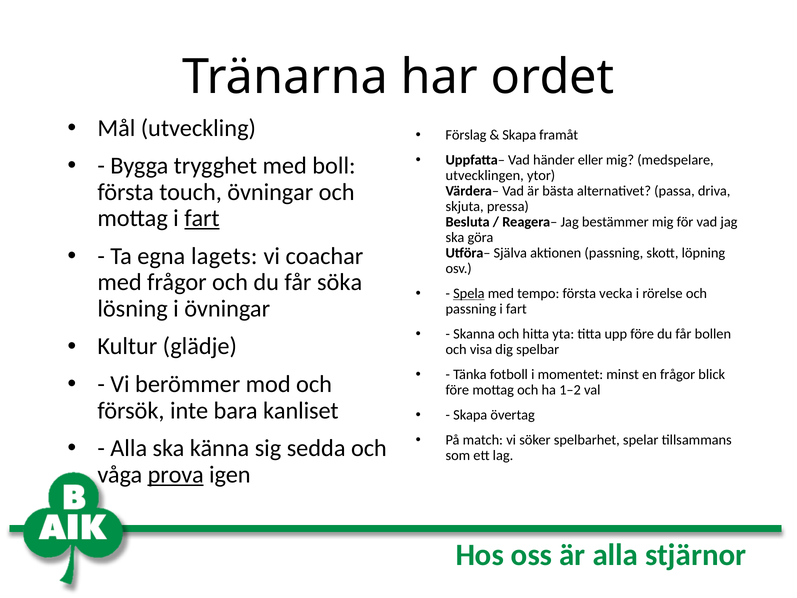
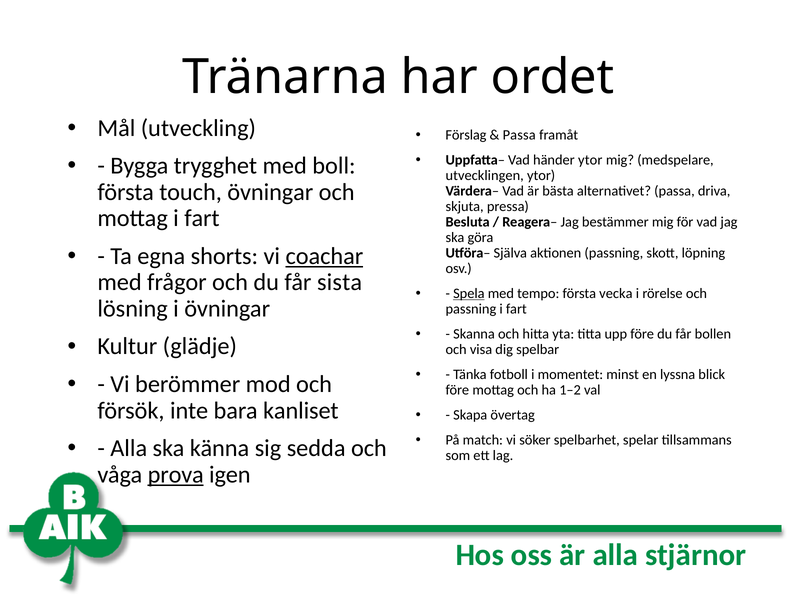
Skapa: Skapa -> Passa (519, 135)
händer eller: eller -> ytor (590, 160)
fart underline: present -> none (202, 218)
lagets: lagets -> shorts (224, 256)
coachar underline: none -> present (324, 256)
söka: söka -> sista (340, 282)
en frågor: frågor -> lyssna (678, 374)
